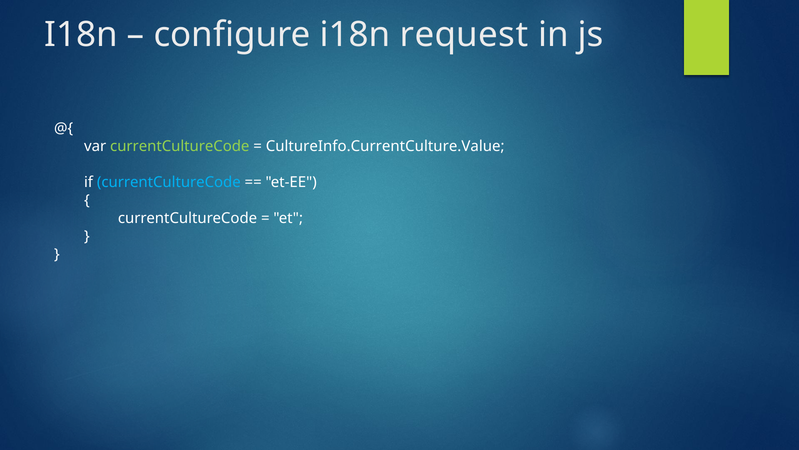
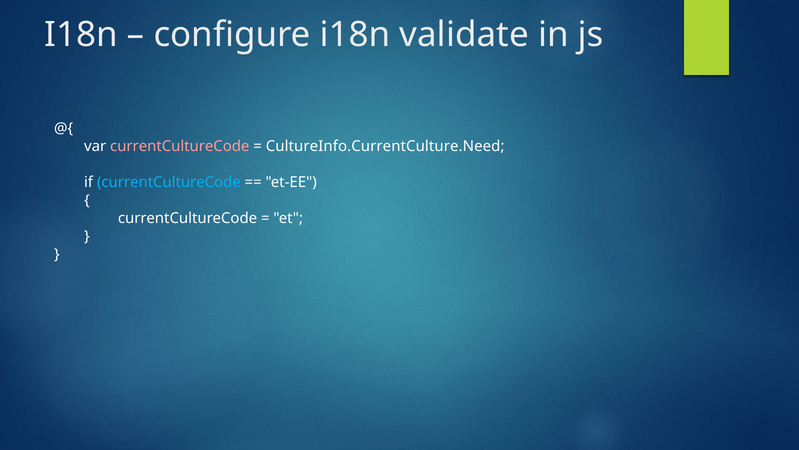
request: request -> validate (464, 35)
currentCultureCode colour: light green -> pink (180, 146)
CultureInfo.CurrentCulture.Value: CultureInfo.CurrentCulture.Value -> CultureInfo.CurrentCulture.Need (385, 146)
